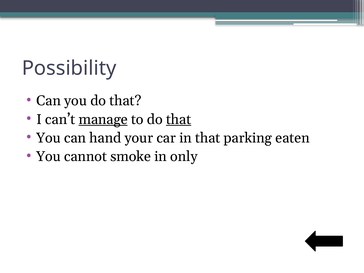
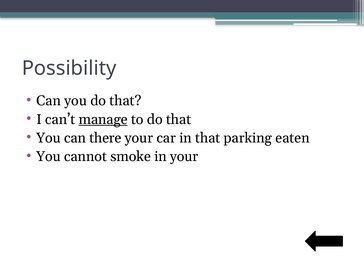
that underline: present -> none (179, 119)
hand: hand -> there (105, 138)
in only: only -> your (184, 156)
